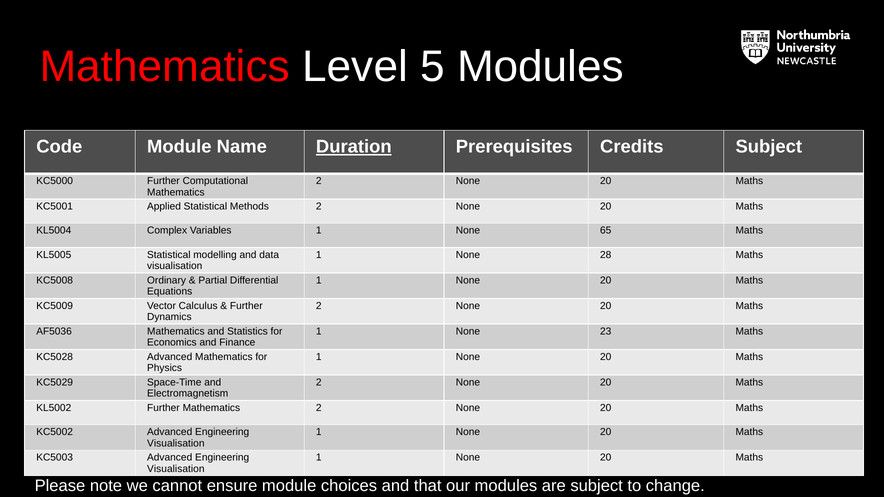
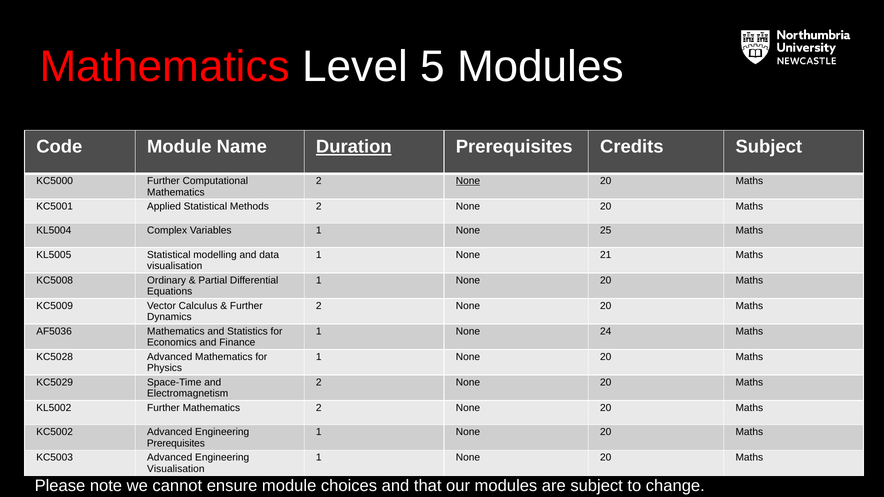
None underline: none -> present (468, 181)
65: 65 -> 25 (606, 231)
28: 28 -> 21 (606, 255)
23: 23 -> 24 (606, 331)
Visualisation: Visualisation -> Prerequisites (176, 443)
